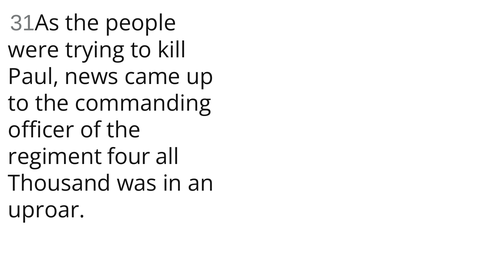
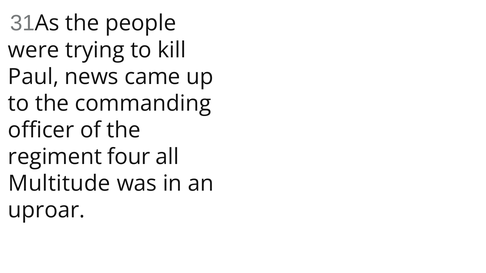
Thousand: Thousand -> Multitude (59, 184)
